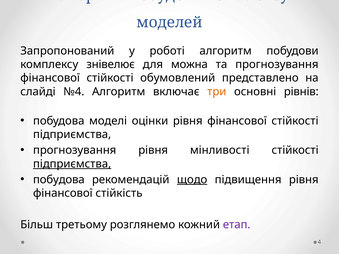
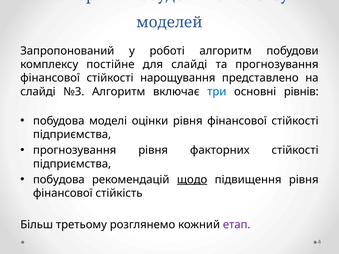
знівелює: знівелює -> постійне (110, 65)
для можна: можна -> слайді (189, 65)
обумовлений: обумовлений -> нарощування (178, 78)
№4: №4 -> №3 (74, 92)
три colour: orange -> blue (217, 92)
мінливості: мінливості -> факторних (220, 150)
підприємства underline: present -> none (72, 164)
